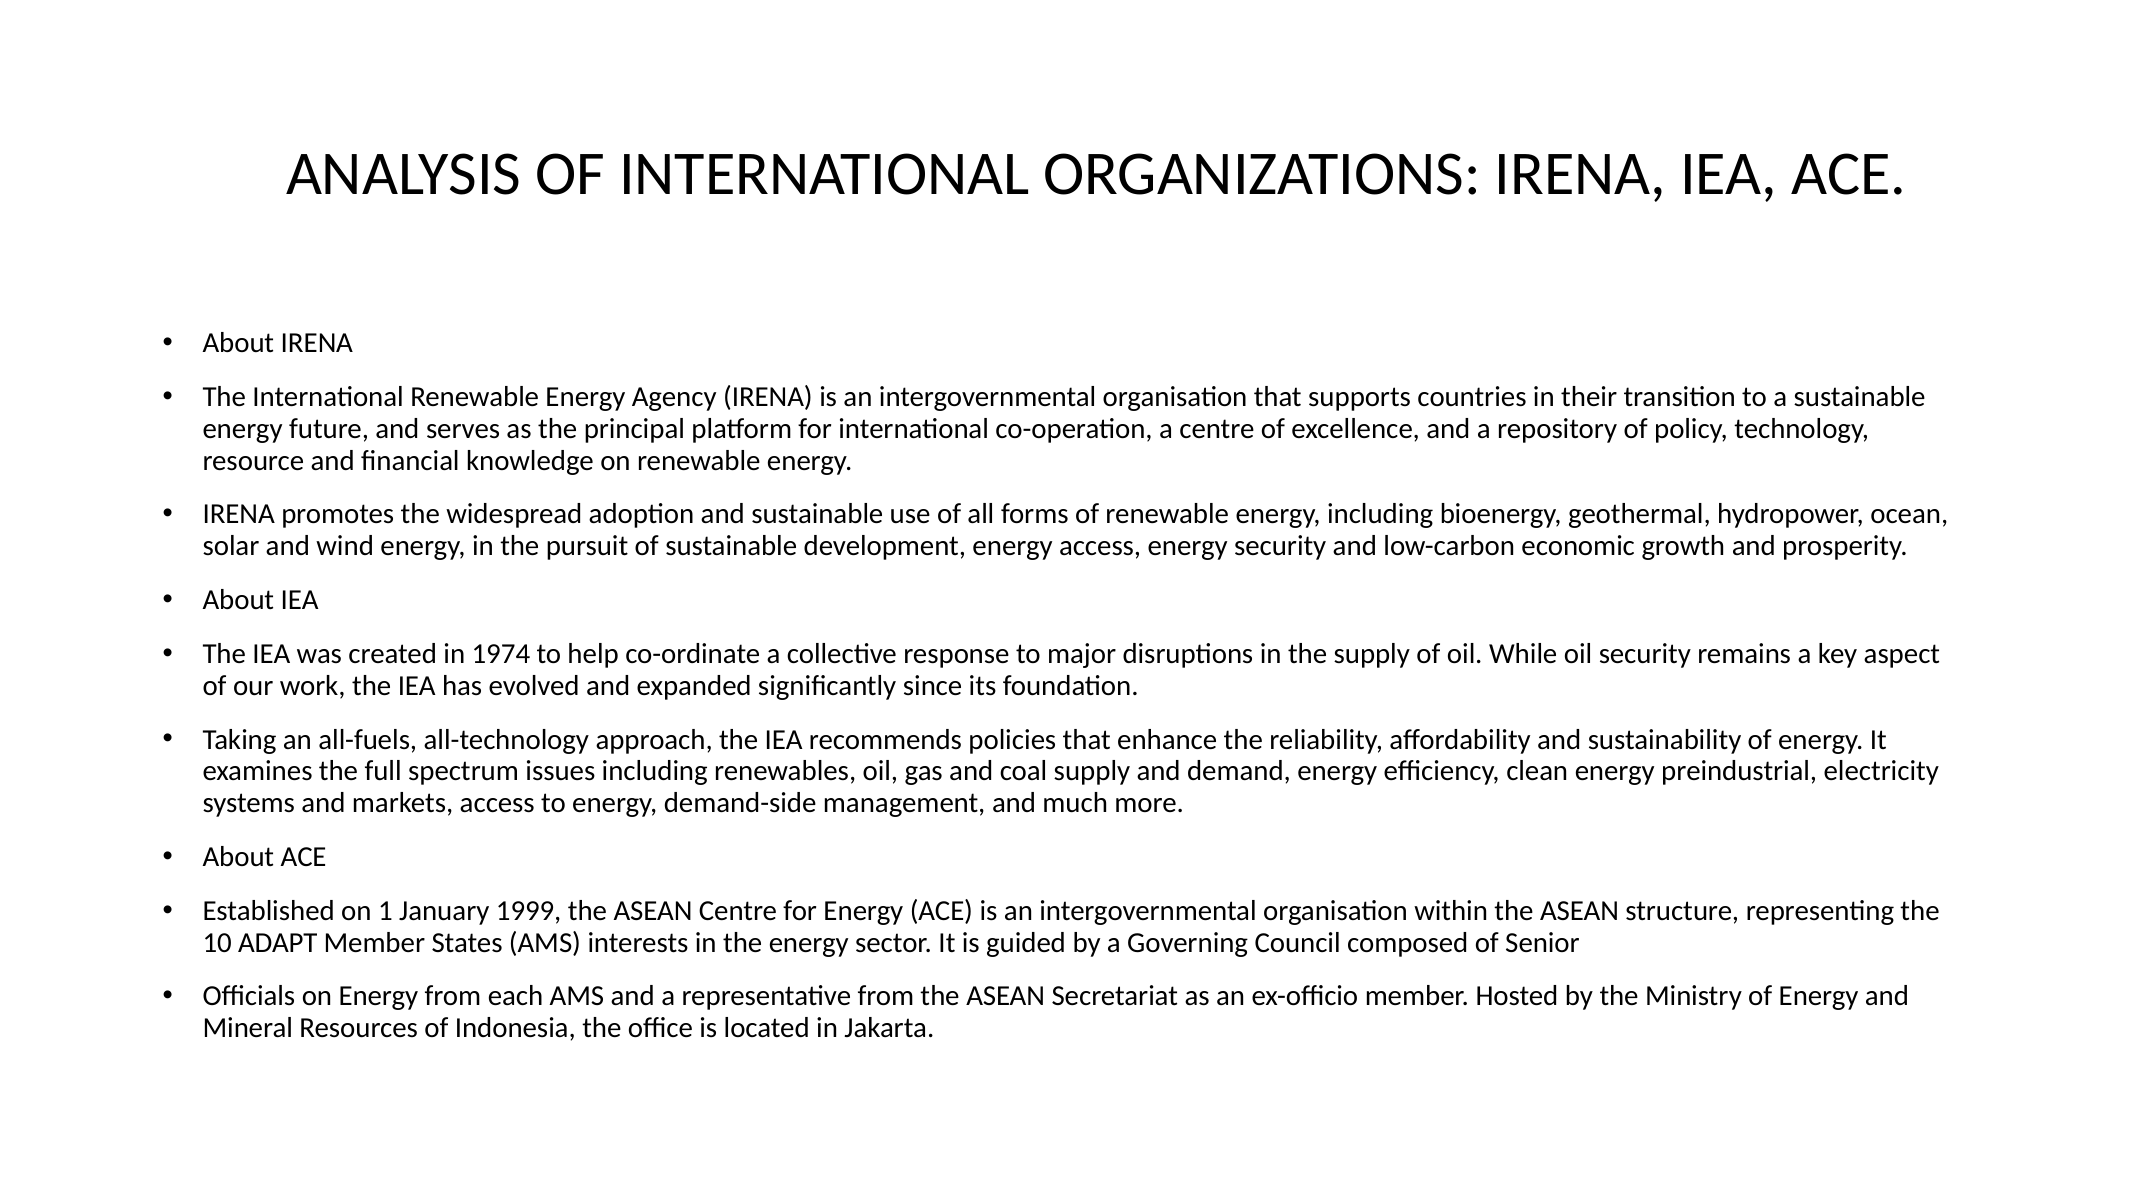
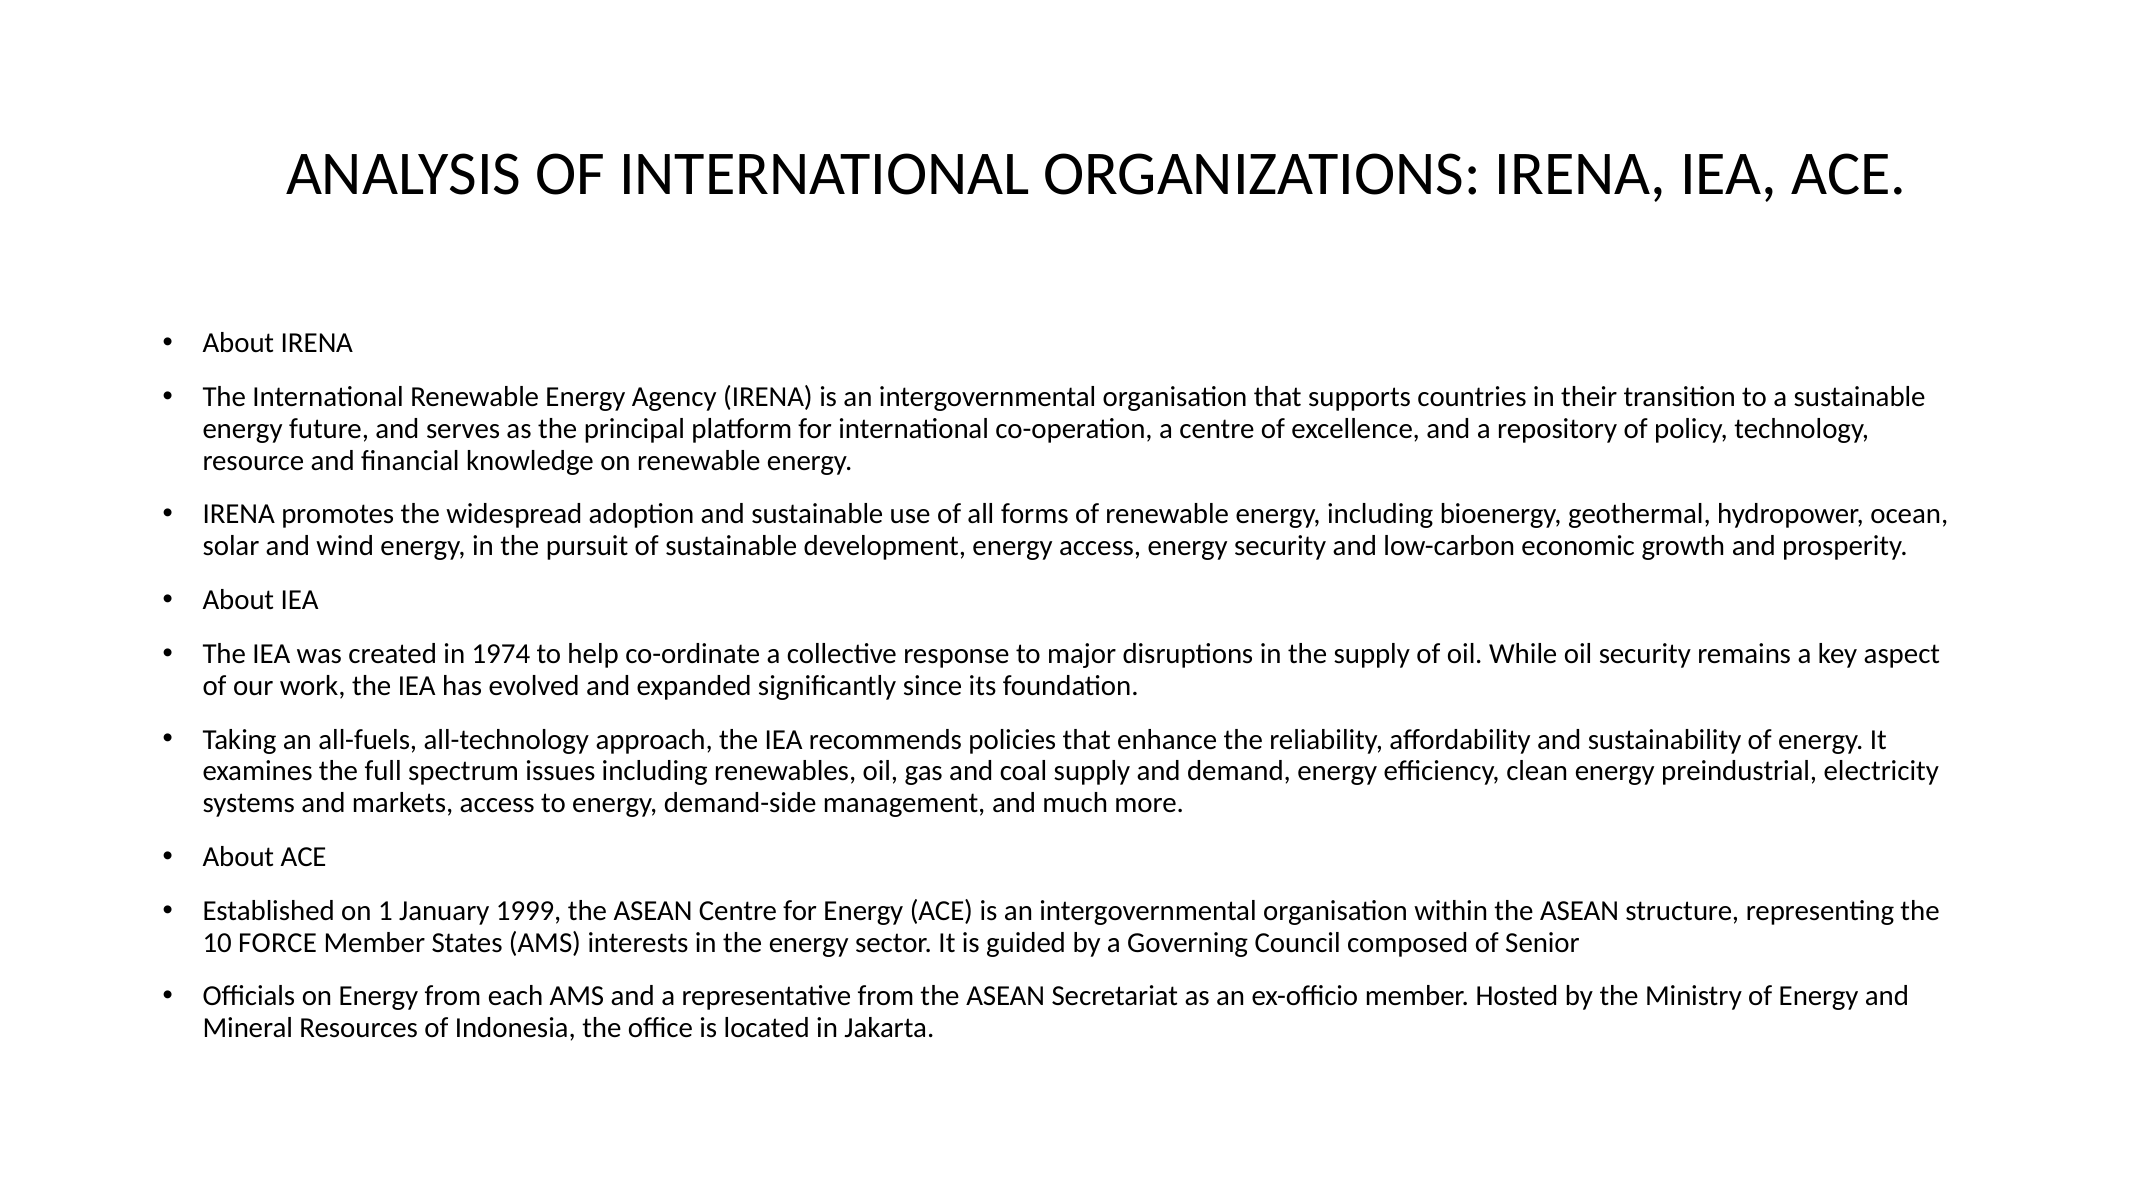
ADAPT: ADAPT -> FORCE (278, 942)
